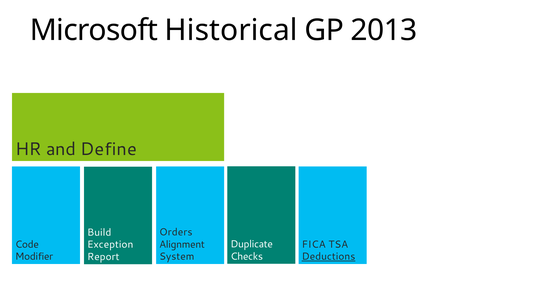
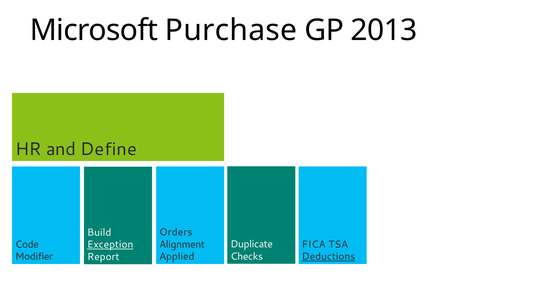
Historical: Historical -> Purchase (231, 30)
Exception underline: none -> present (110, 245)
System: System -> Applied (177, 257)
